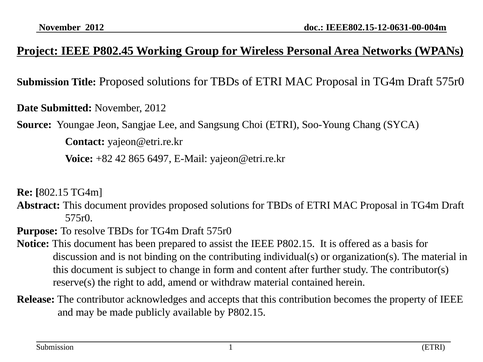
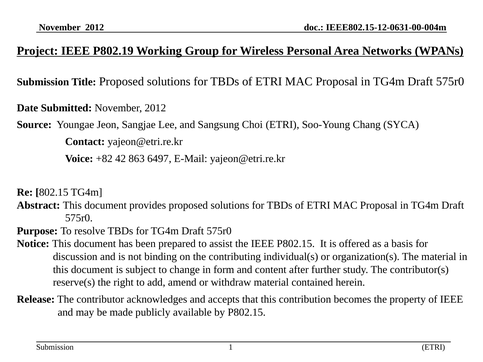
P802.45: P802.45 -> P802.19 (113, 51)
865: 865 -> 863 (137, 159)
